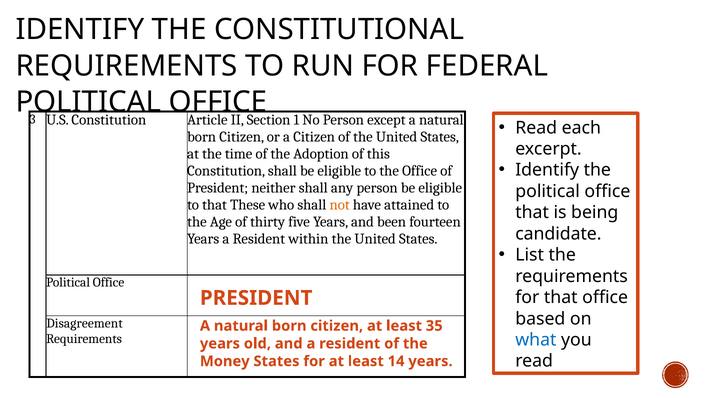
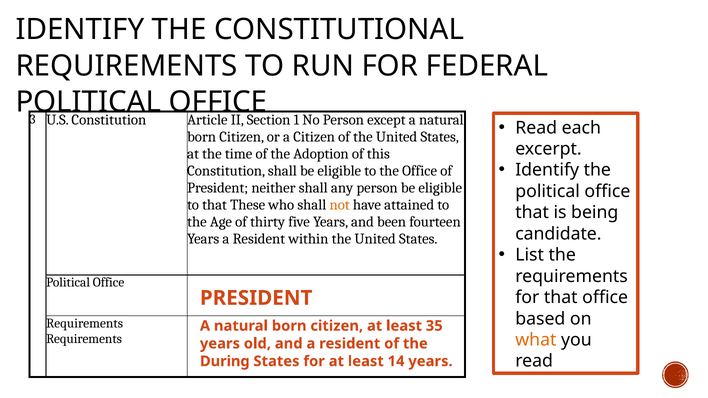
Disagreement: Disagreement -> Requirements (85, 324)
what colour: blue -> orange (536, 340)
Money: Money -> During (225, 361)
